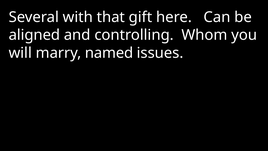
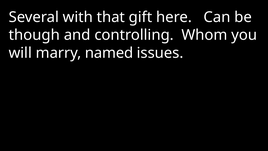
aligned: aligned -> though (34, 35)
